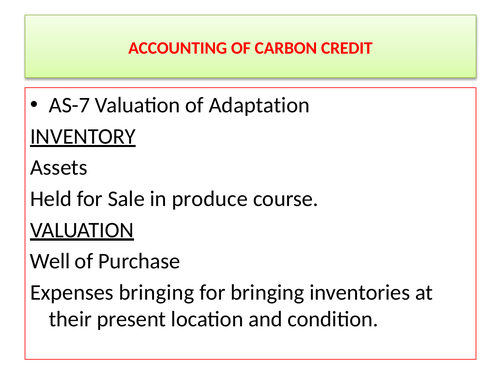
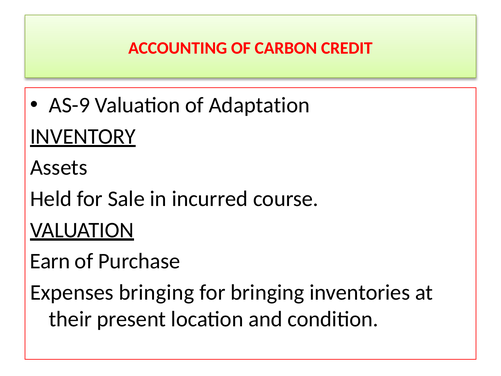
AS-7: AS-7 -> AS-9 (69, 105)
produce: produce -> incurred (210, 199)
Well: Well -> Earn (50, 261)
